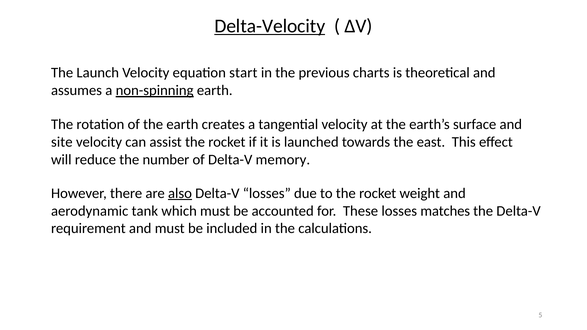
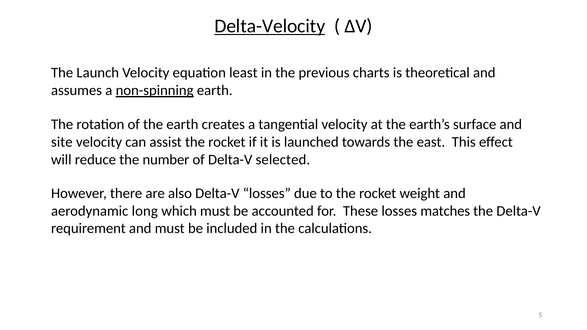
start: start -> least (243, 73)
memory: memory -> selected (283, 160)
also underline: present -> none (180, 193)
tank: tank -> long (145, 211)
